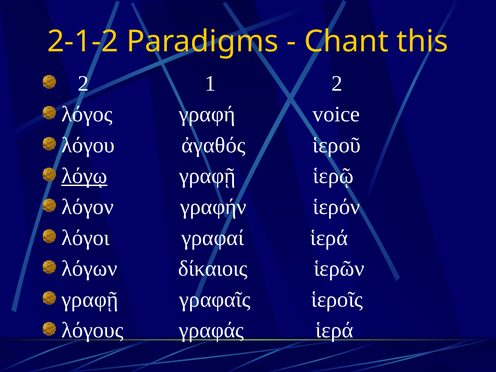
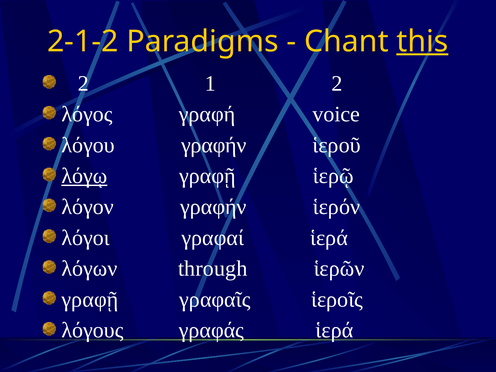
this underline: none -> present (422, 41)
λόγου ἀγαθός: ἀγαθός -> γραφήν (214, 145)
δίκαιοις: δίκαιοις -> through (213, 269)
